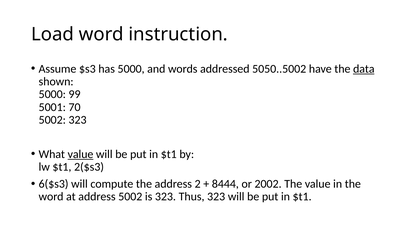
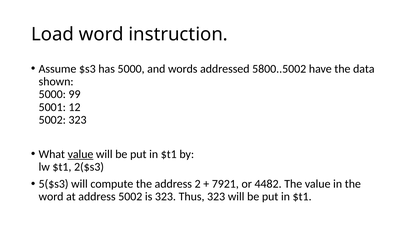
5050..5002: 5050..5002 -> 5800..5002 (279, 69)
data underline: present -> none (364, 69)
70: 70 -> 12 (75, 107)
6($s3: 6($s3 -> 5($s3 (54, 184)
8444: 8444 -> 7921 (225, 184)
2002: 2002 -> 4482 (268, 184)
